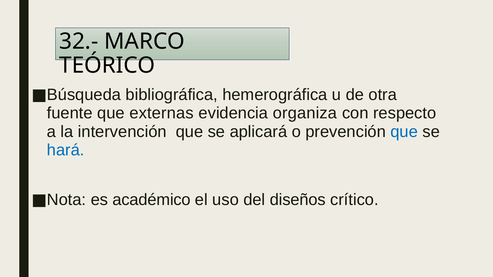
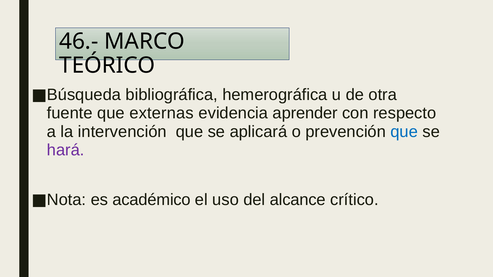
32.-: 32.- -> 46.- (79, 41)
organiza: organiza -> aprender (305, 113)
hará colour: blue -> purple (66, 150)
diseños: diseños -> alcance (298, 200)
